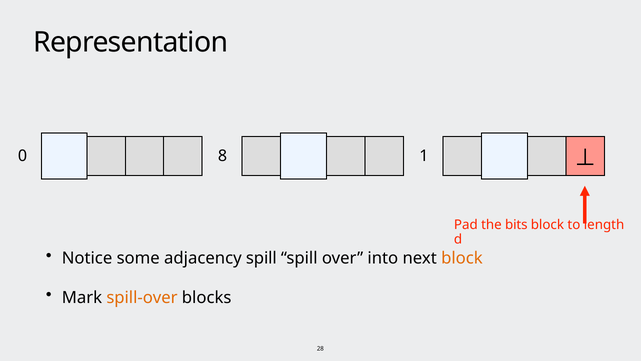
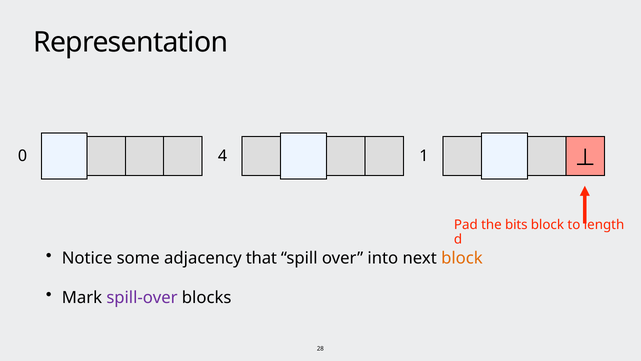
8: 8 -> 4 (222, 156)
adjacency spill: spill -> that (261, 258)
spill-over colour: orange -> purple (142, 297)
